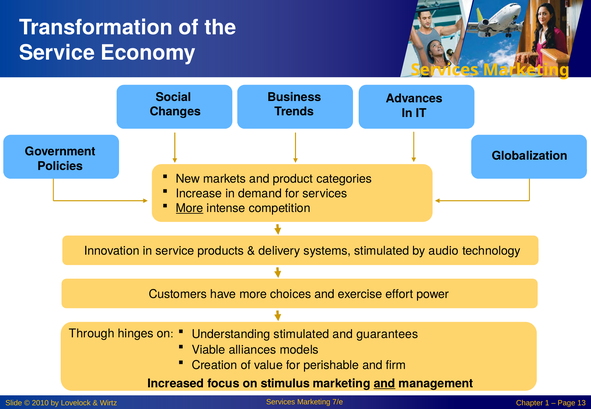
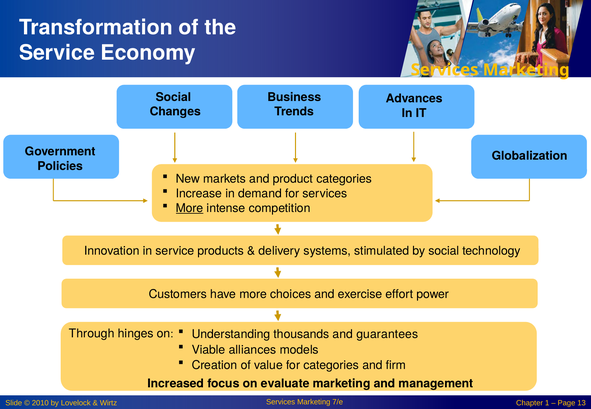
by audio: audio -> social (444, 251)
Understanding stimulated: stimulated -> thousands (301, 335)
for perishable: perishable -> categories (331, 366)
stimulus: stimulus -> evaluate (285, 384)
and underline: present -> none (385, 384)
